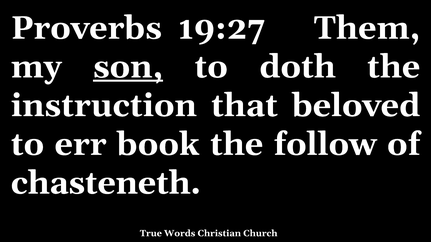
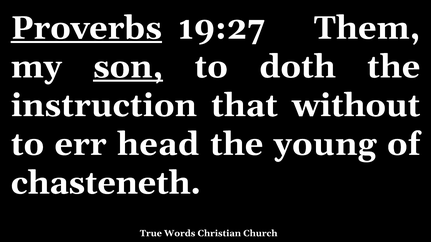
Proverbs underline: none -> present (86, 28)
beloved: beloved -> without (356, 106)
book: book -> head (158, 144)
follow: follow -> young (325, 144)
